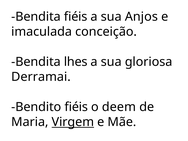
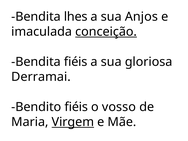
Bendita fiéis: fiéis -> lhes (76, 17)
conceição underline: none -> present (106, 32)
Bendita lhes: lhes -> fiéis (76, 62)
deem: deem -> vosso (119, 107)
